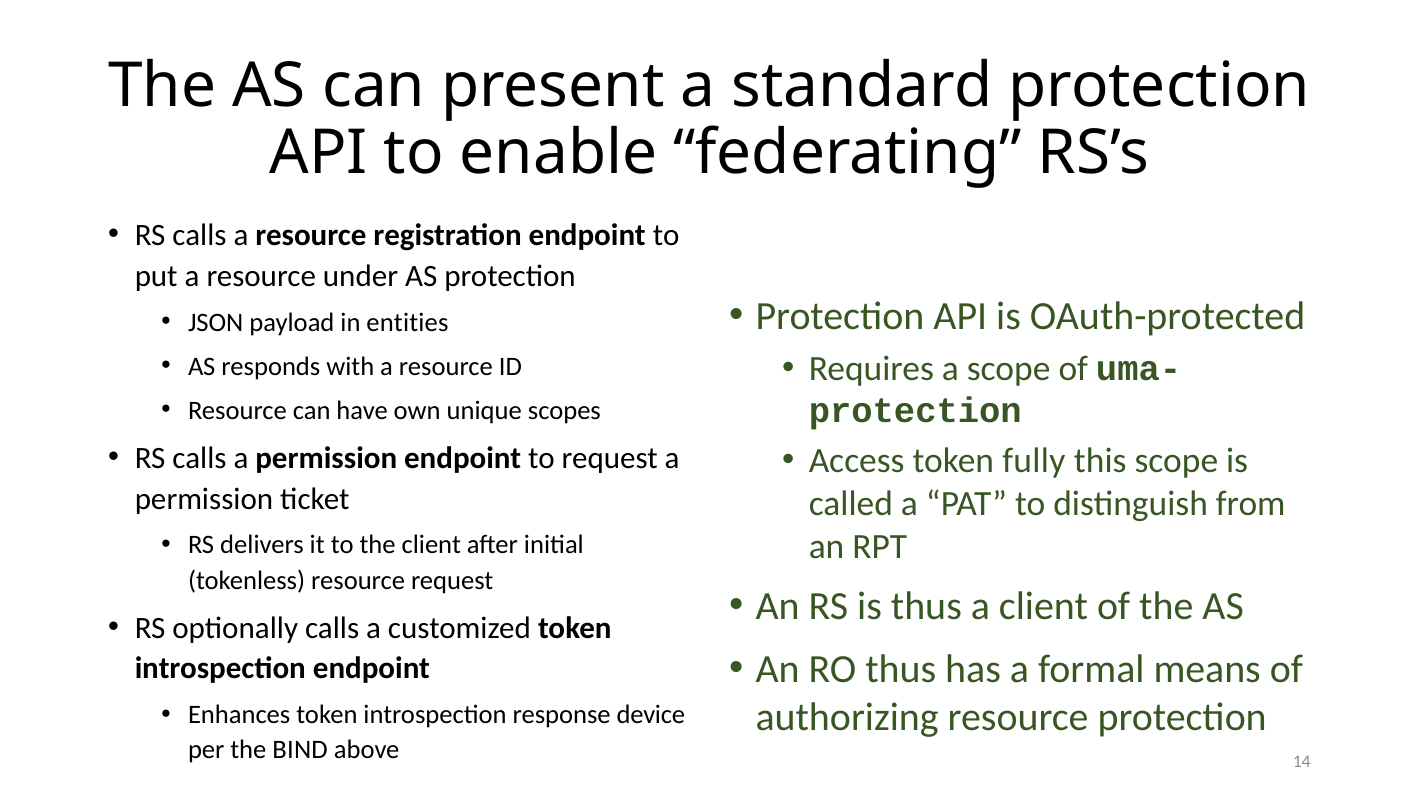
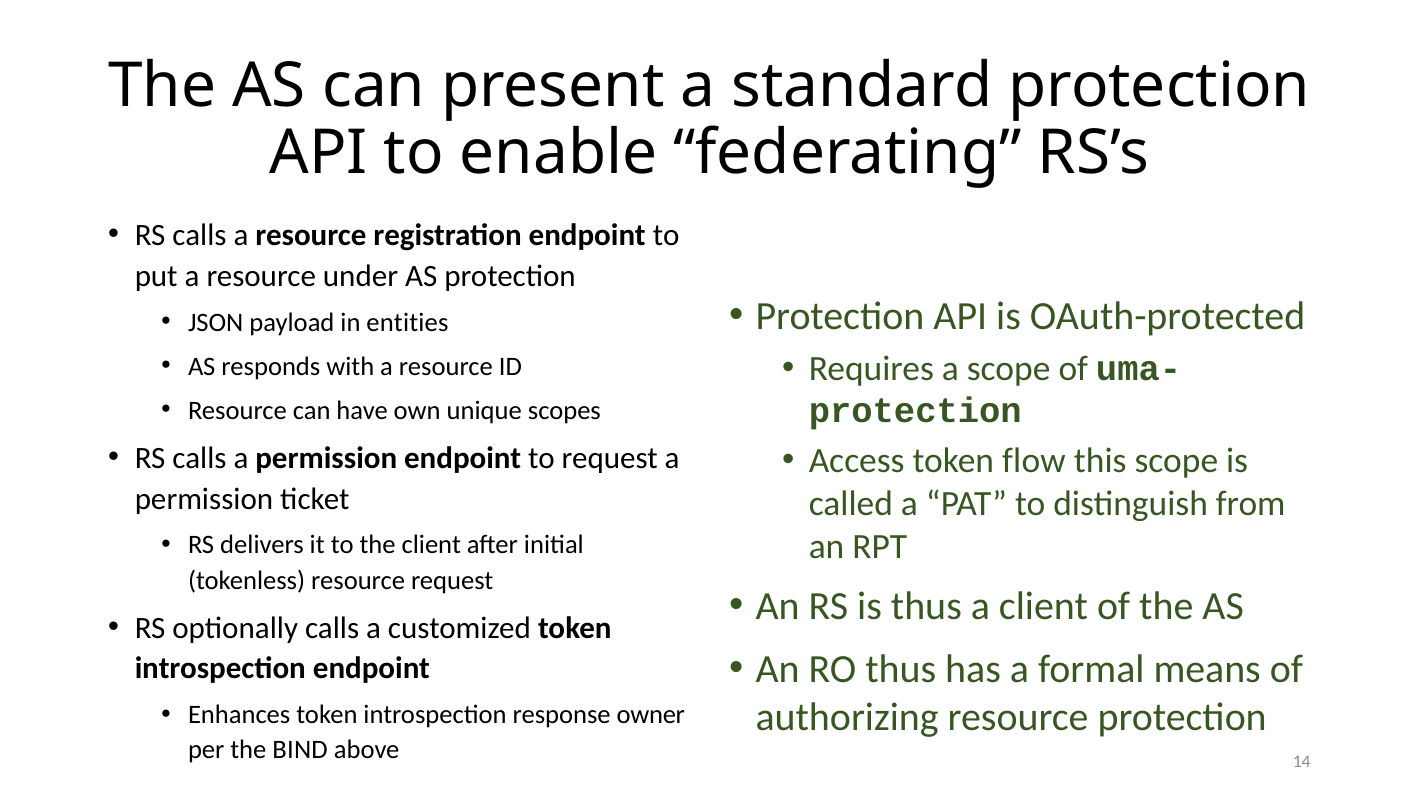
fully: fully -> flow (1034, 461)
device: device -> owner (651, 715)
